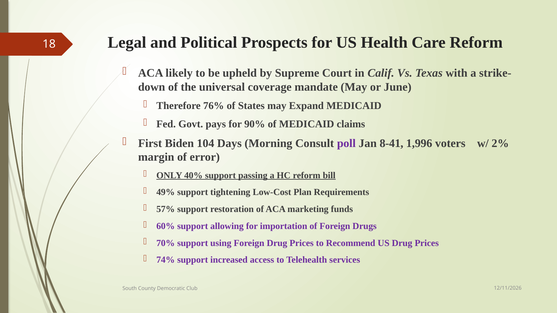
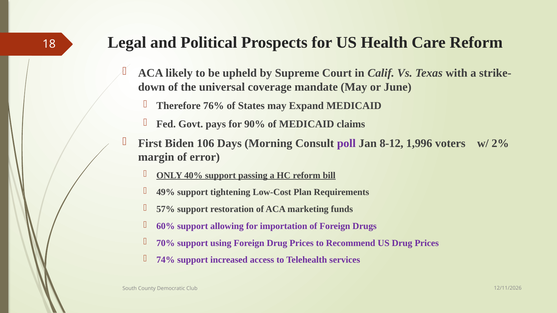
104: 104 -> 106 (206, 143)
8-41: 8-41 -> 8-12 (391, 143)
